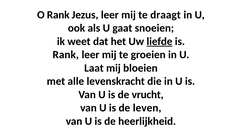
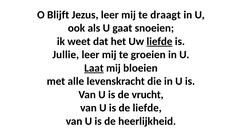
O Rank: Rank -> Blijft (58, 15)
Rank: Rank -> Jullie (66, 55)
Laat underline: none -> present (94, 68)
de leven: leven -> liefde (147, 108)
